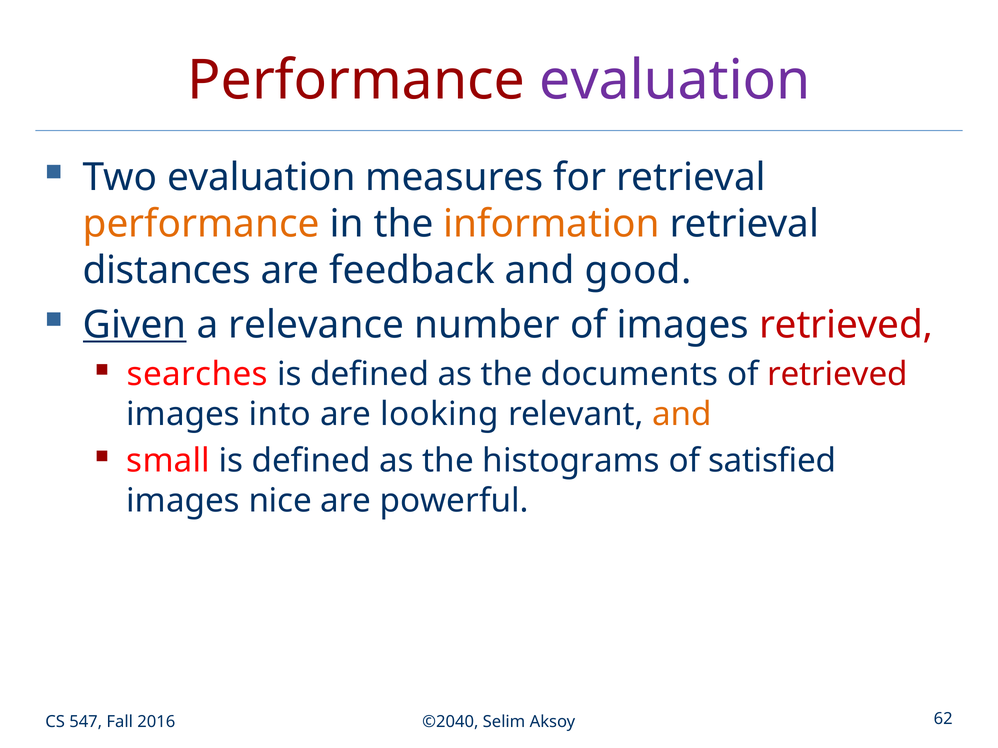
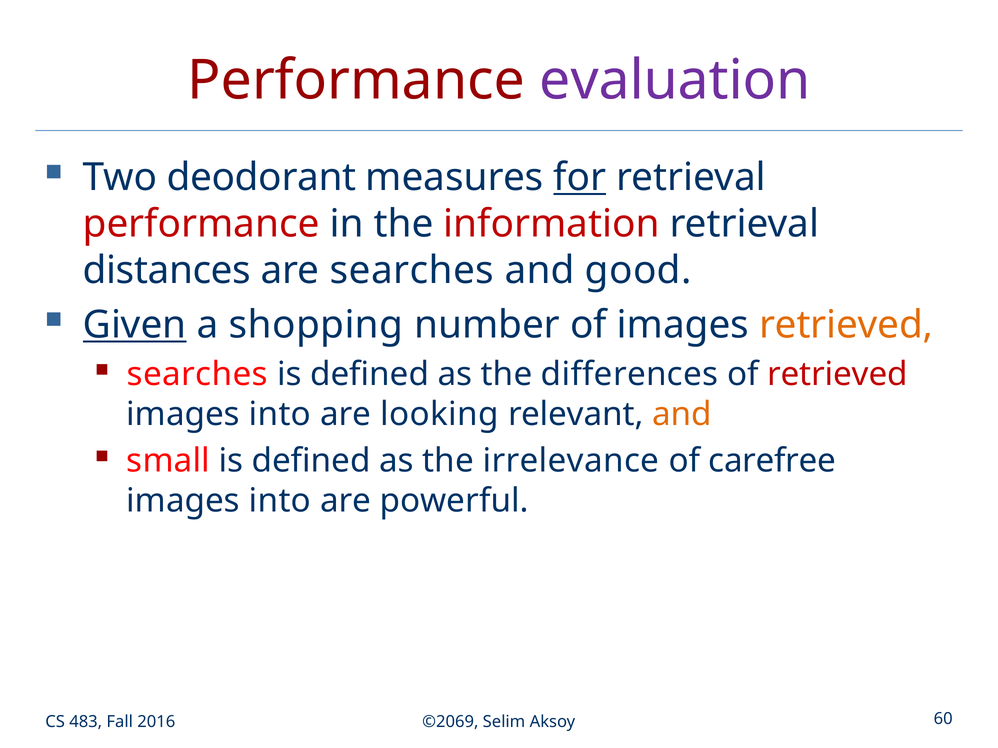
Two evaluation: evaluation -> deodorant (262, 177)
for underline: none -> present (580, 177)
performance colour: orange -> red (201, 224)
information colour: orange -> red (552, 224)
are feedback: feedback -> searches (412, 271)
relevance: relevance -> shopping (316, 325)
retrieved colour: red -> orange (846, 325)
documents: documents -> differences (630, 375)
histograms: histograms -> irrelevance (571, 461)
satisfied: satisfied -> carefree (772, 461)
nice: nice -> into (280, 501)
547: 547 -> 483 (86, 722)
©2040: ©2040 -> ©2069 (450, 722)
62: 62 -> 60 (943, 719)
